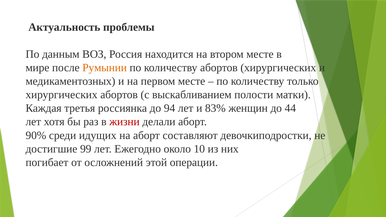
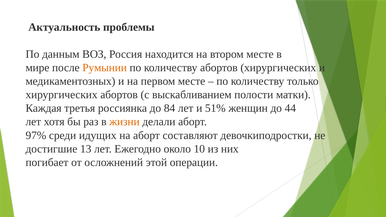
94: 94 -> 84 (170, 108)
83%: 83% -> 51% (215, 108)
жизни colour: red -> orange (124, 122)
90%: 90% -> 97% (36, 135)
99: 99 -> 13 (86, 149)
